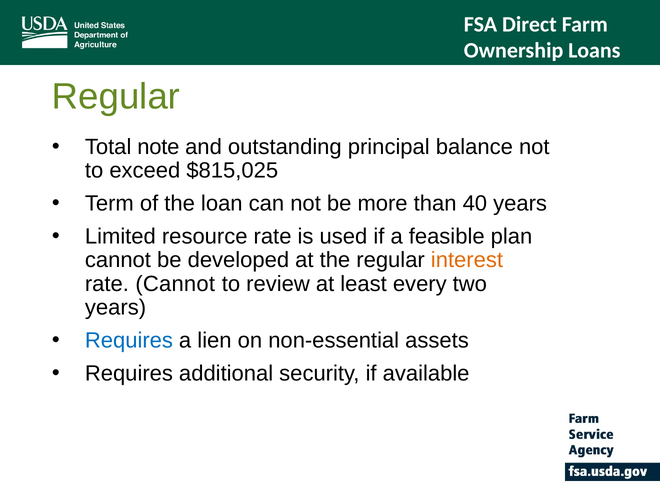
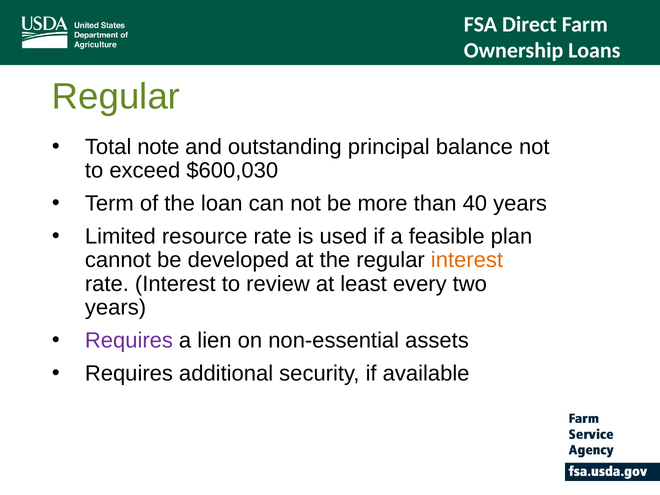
$815,025: $815,025 -> $600,030 (232, 171)
rate Cannot: Cannot -> Interest (175, 284)
Requires colour: blue -> purple (129, 341)
